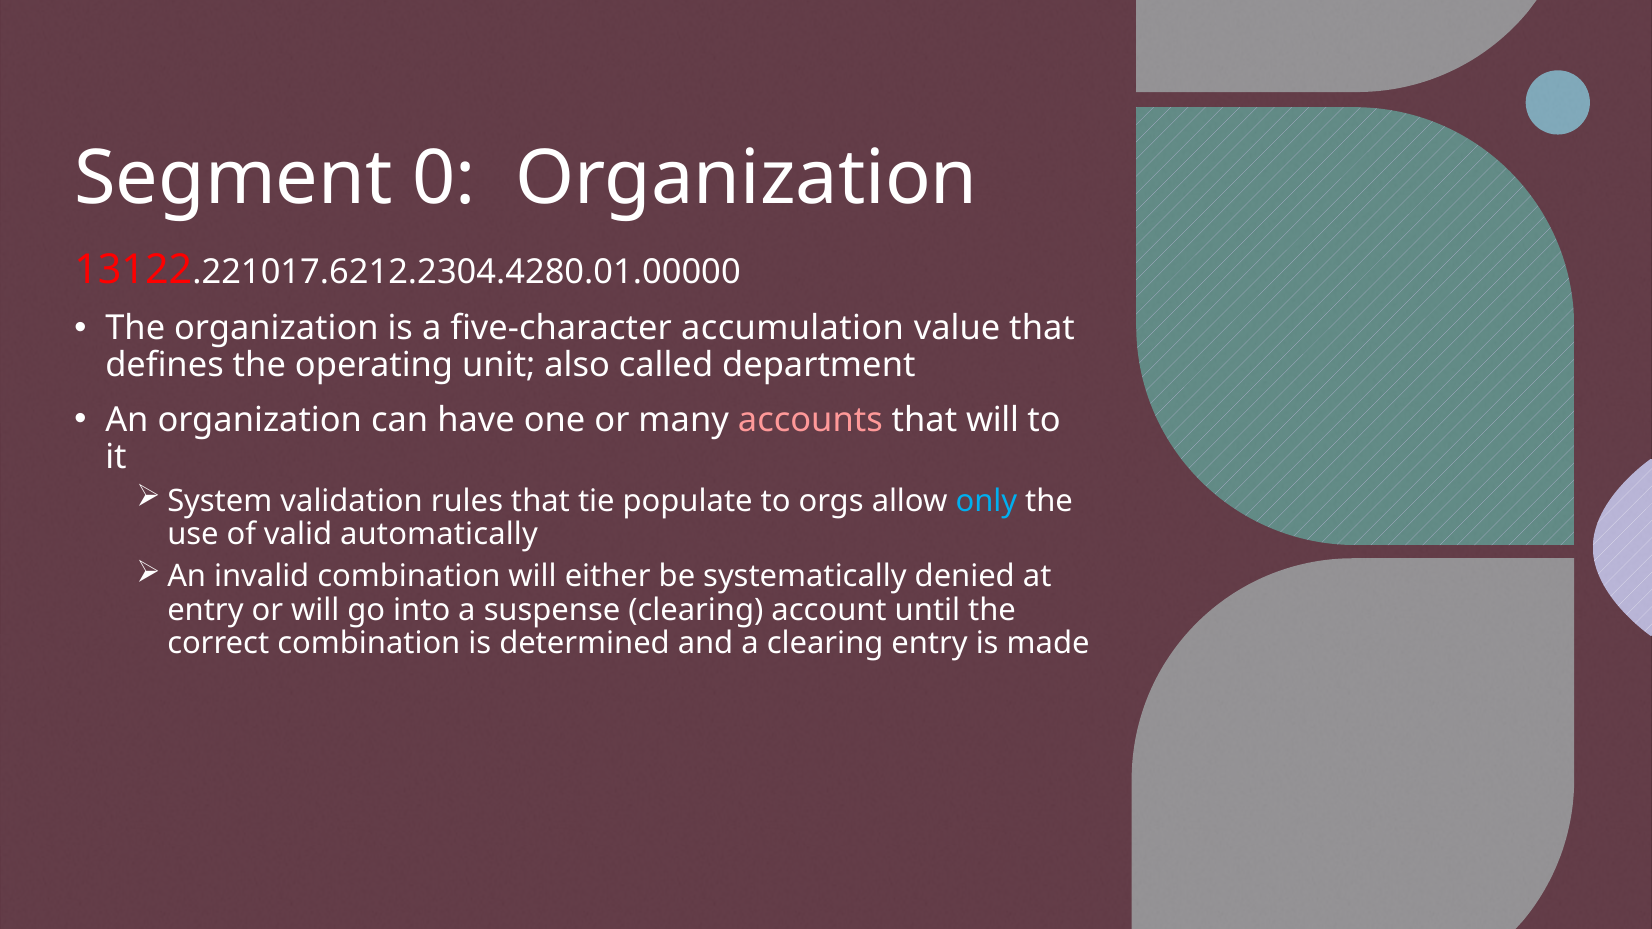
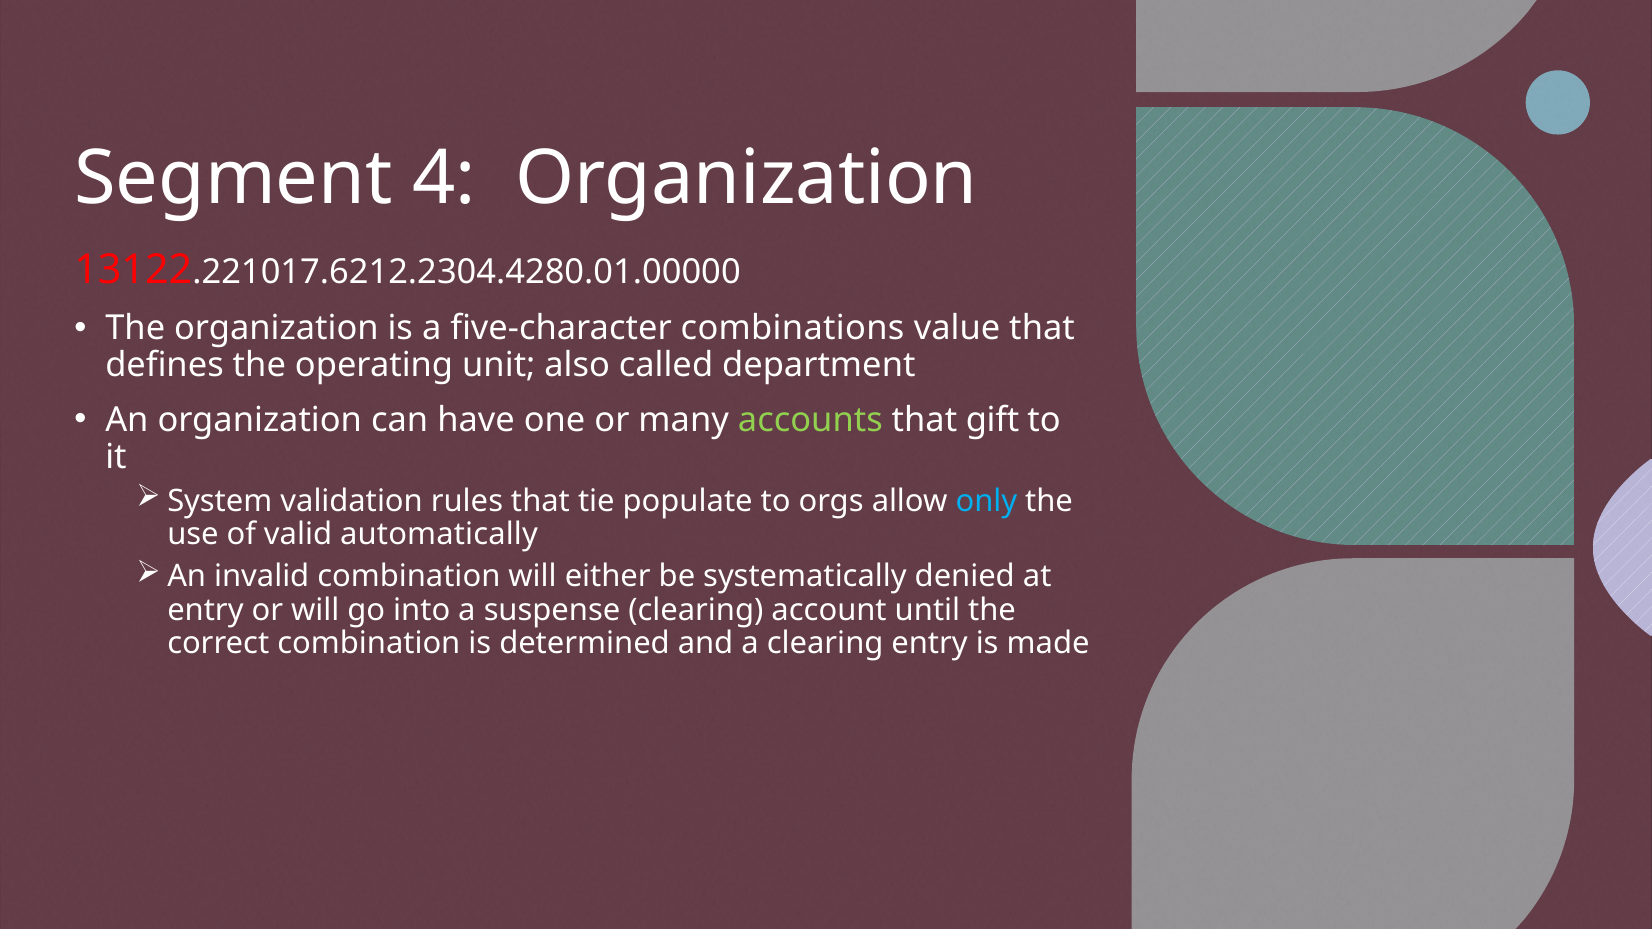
0: 0 -> 4 (444, 179)
accumulation: accumulation -> combinations (793, 328)
accounts colour: pink -> light green (810, 420)
that will: will -> gift (993, 420)
